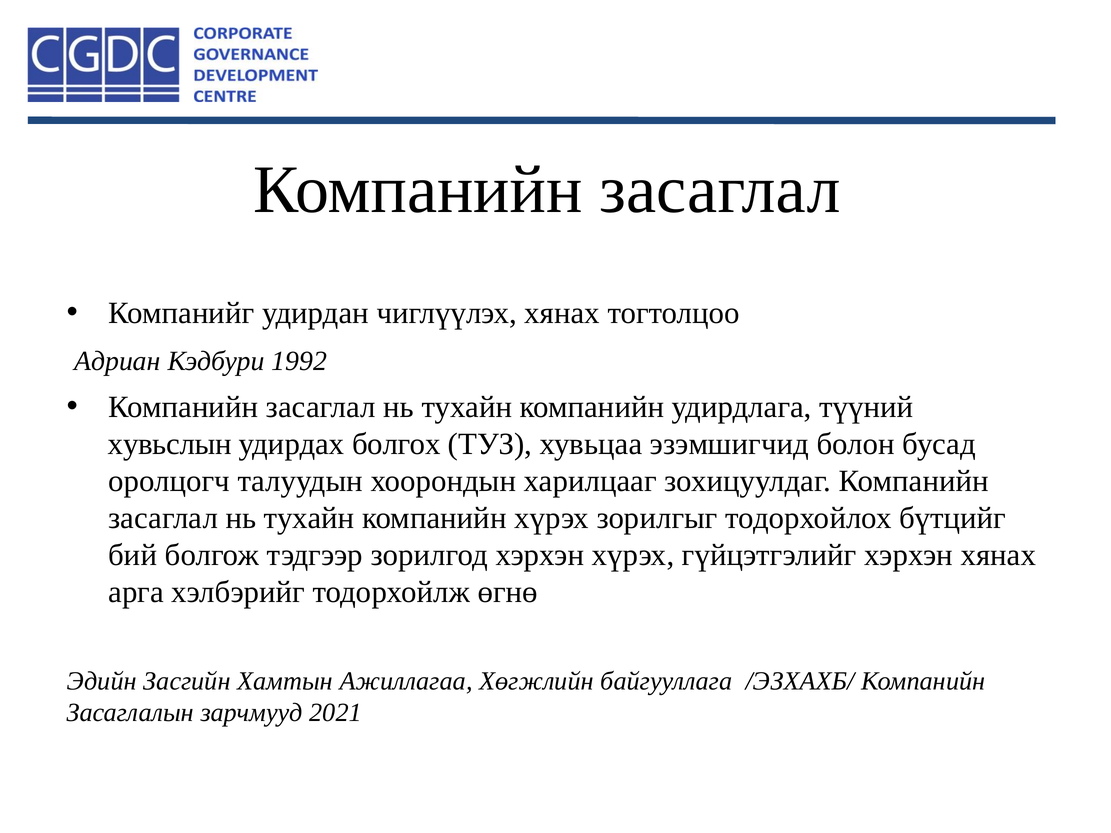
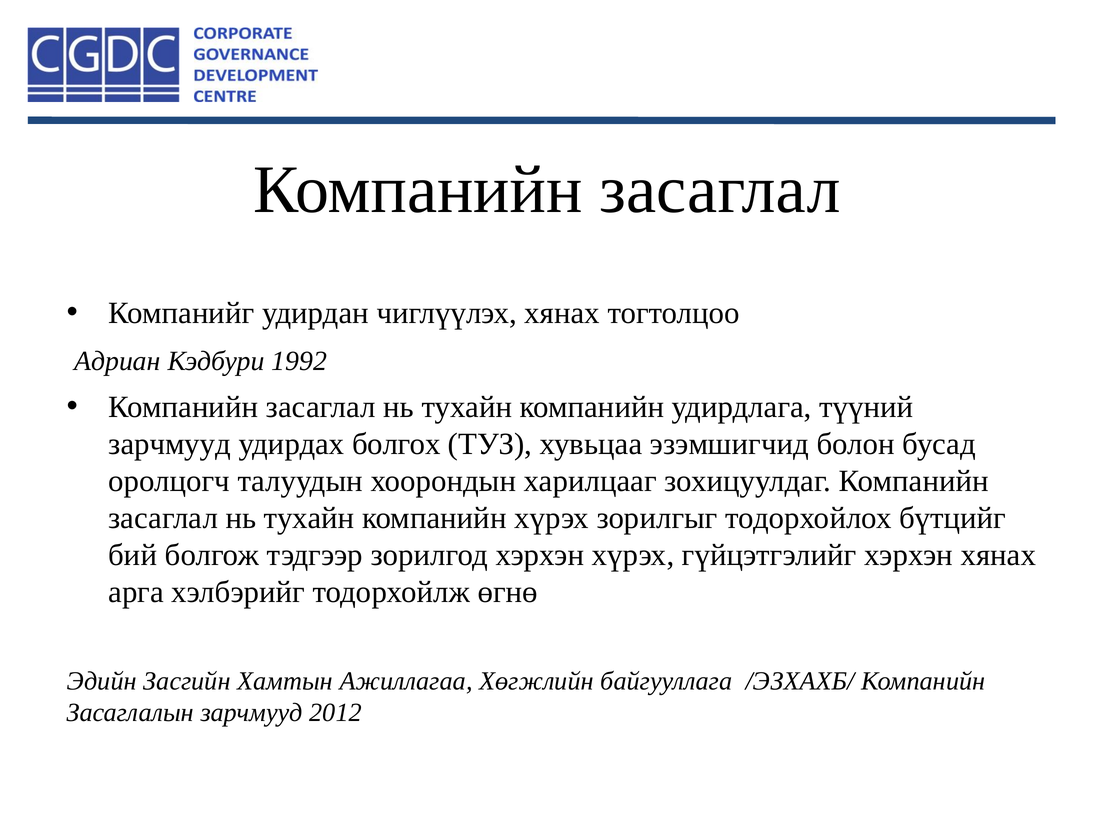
хувьслын: хувьслын -> зарчмууд (170, 444)
2021: 2021 -> 2012 (336, 713)
